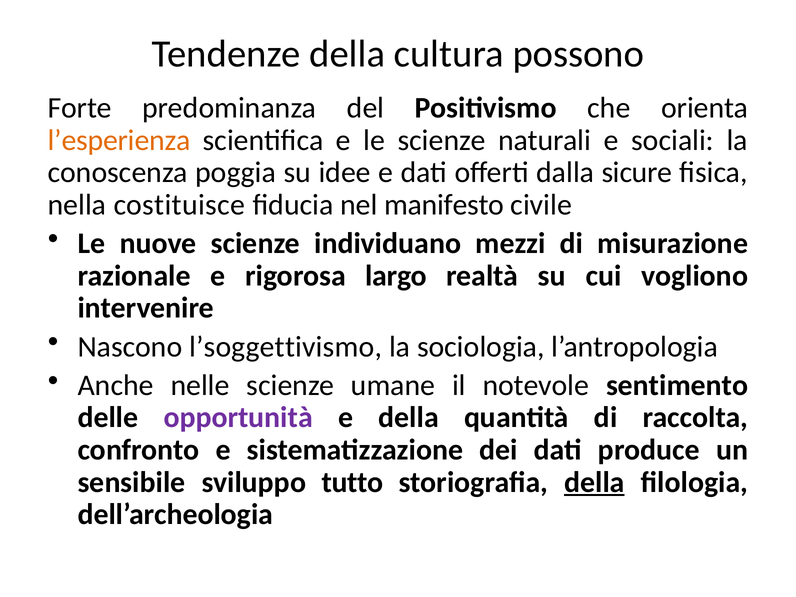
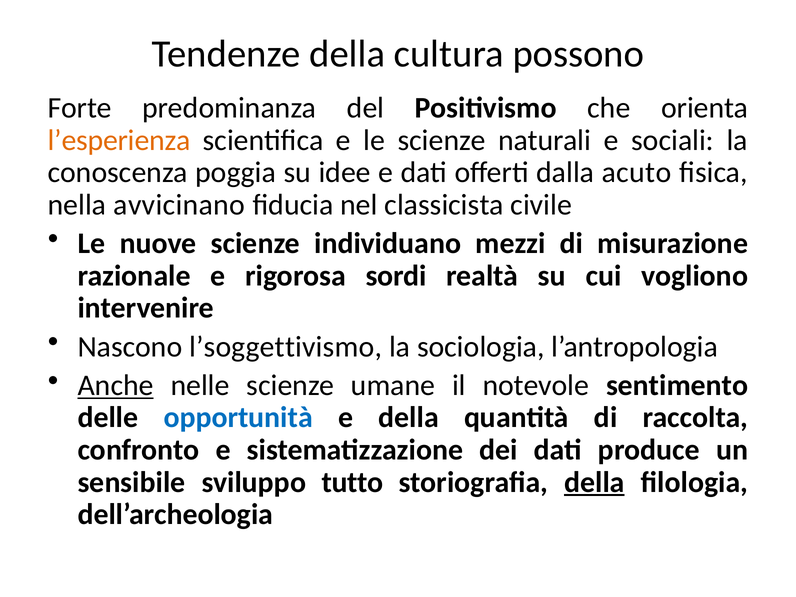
sicure: sicure -> acuto (637, 173)
costituisce: costituisce -> avvicinano (179, 205)
manifesto: manifesto -> classicista (444, 205)
largo: largo -> sordi (396, 276)
Anche underline: none -> present (116, 385)
opportunità colour: purple -> blue (238, 418)
